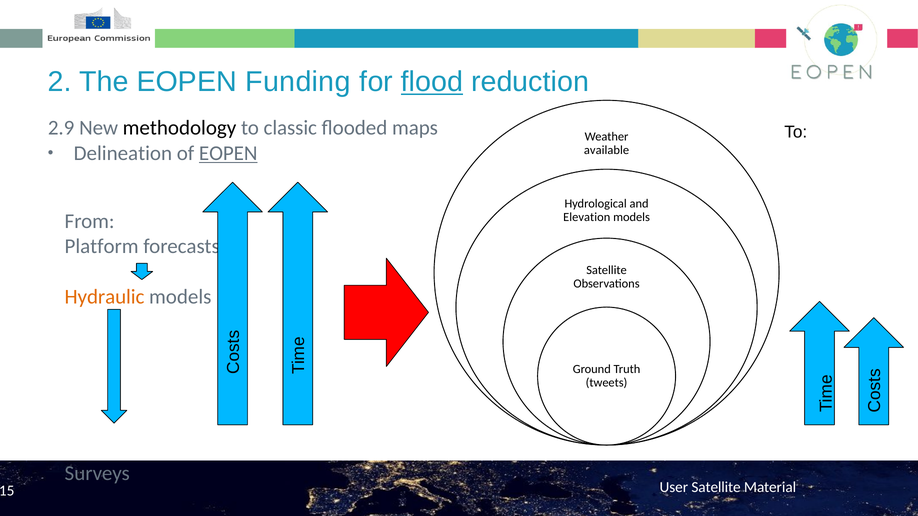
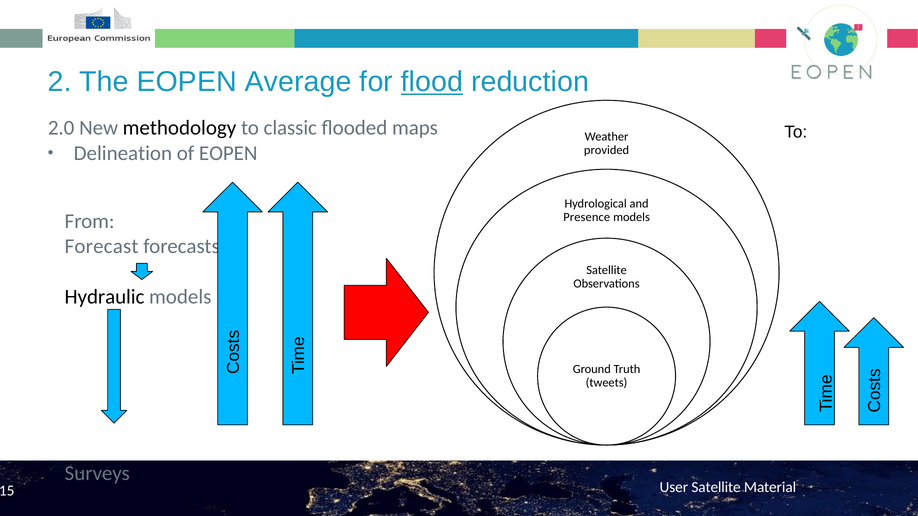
Funding: Funding -> Average (298, 82)
2.9: 2.9 -> 2.0 (61, 128)
available: available -> provided (607, 150)
EOPEN underline: present -> none (228, 154)
Elevation: Elevation -> Presence (587, 217)
Platform: Platform -> Forecast (102, 247)
Hydraulic colour: orange -> black (105, 297)
